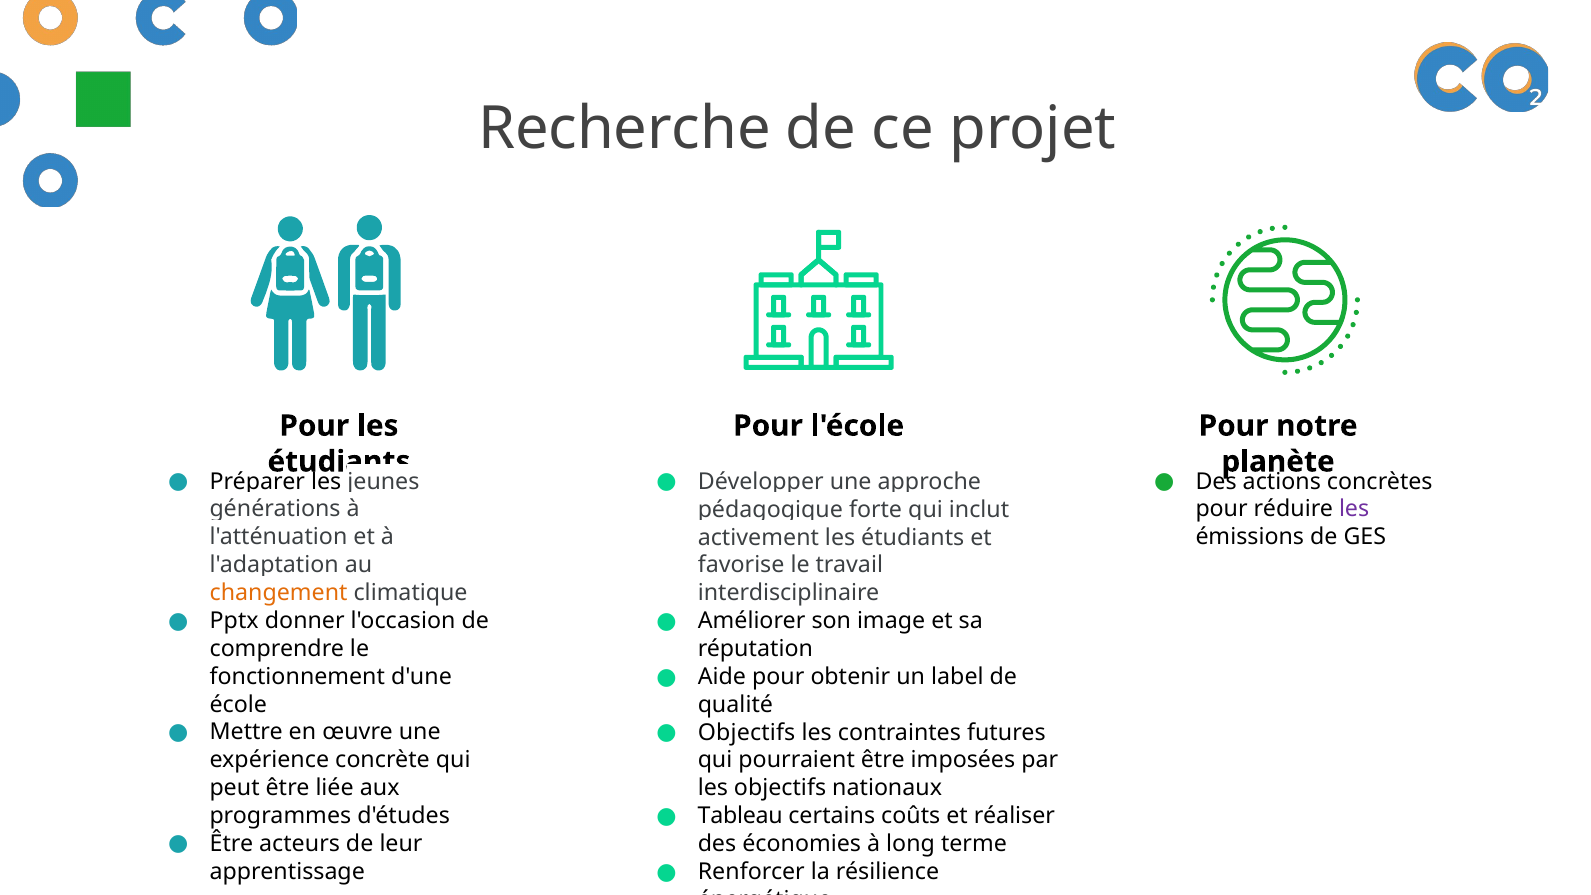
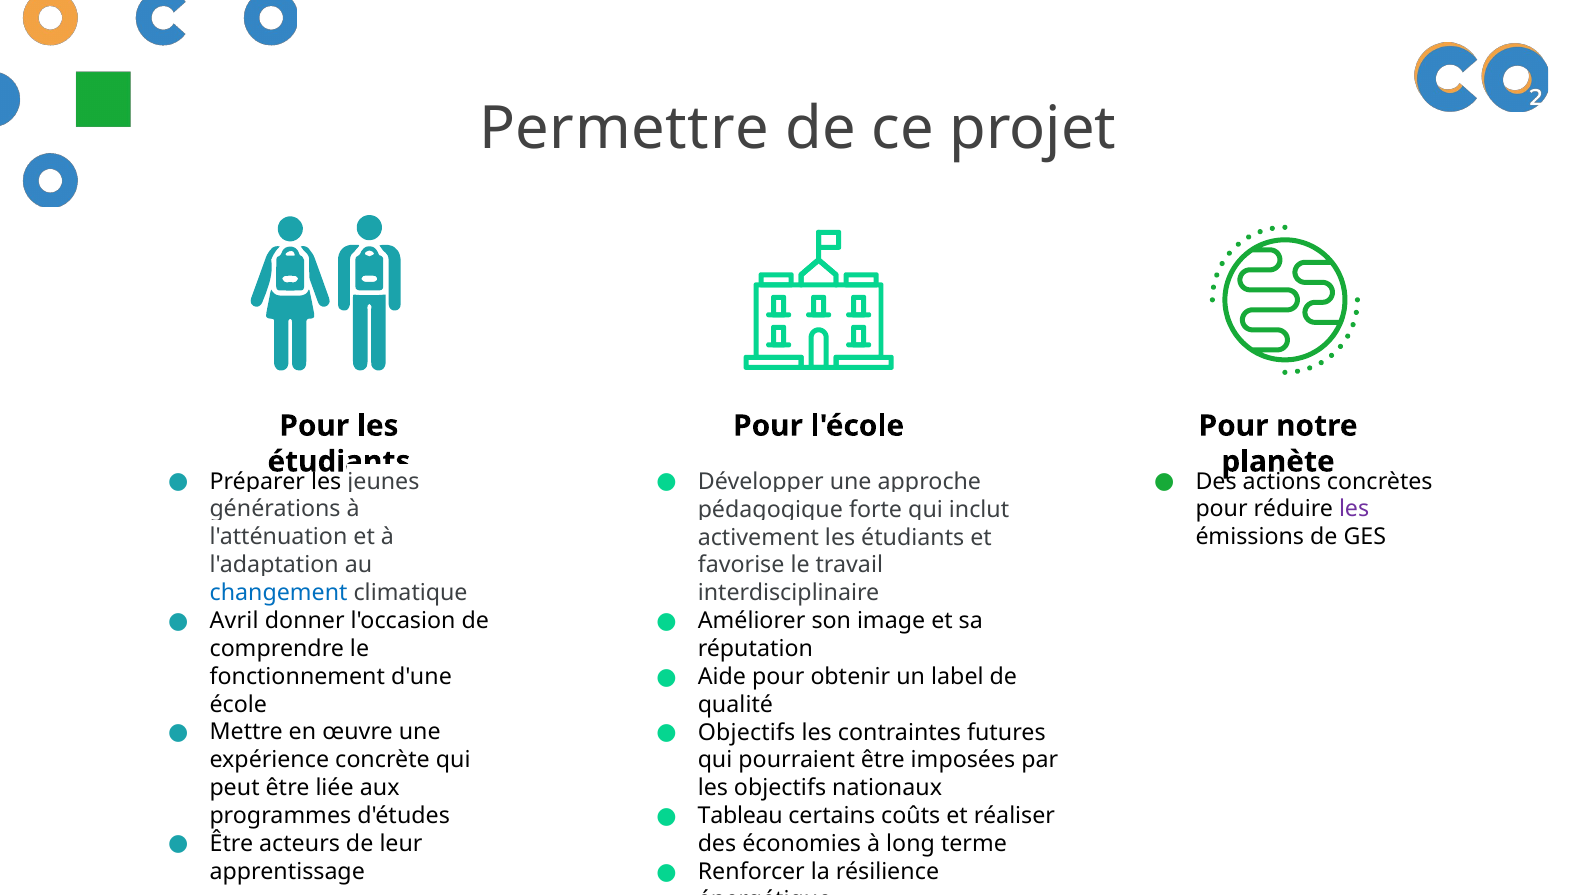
Recherche: Recherche -> Permettre (624, 129)
changement colour: orange -> blue (279, 593)
Pptx: Pptx -> Avril (234, 621)
